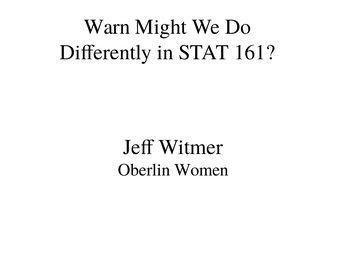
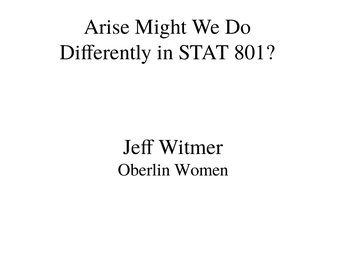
Warn: Warn -> Arise (107, 27)
161: 161 -> 801 (255, 52)
